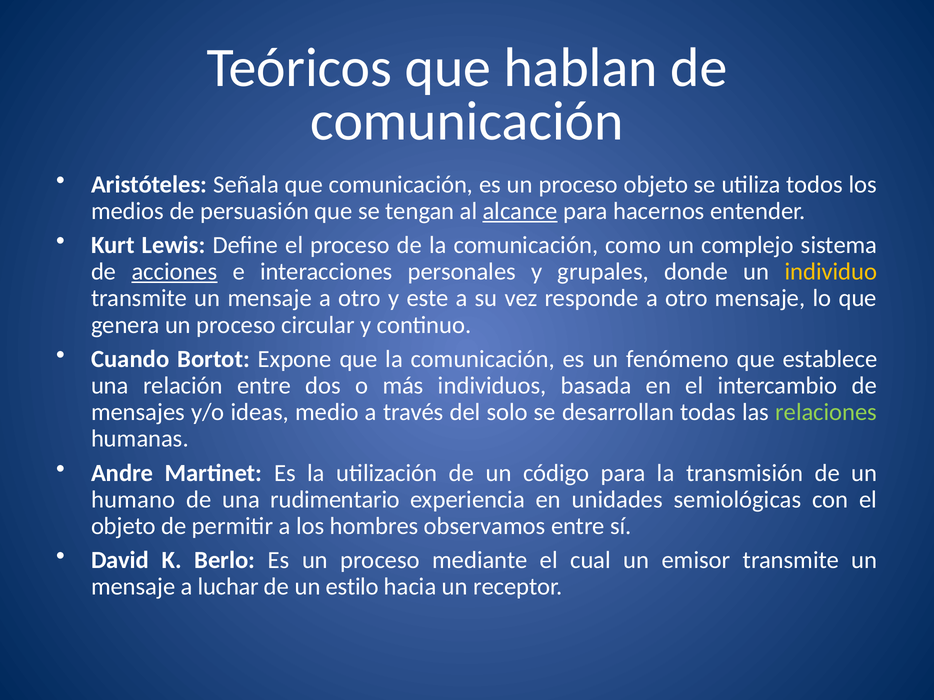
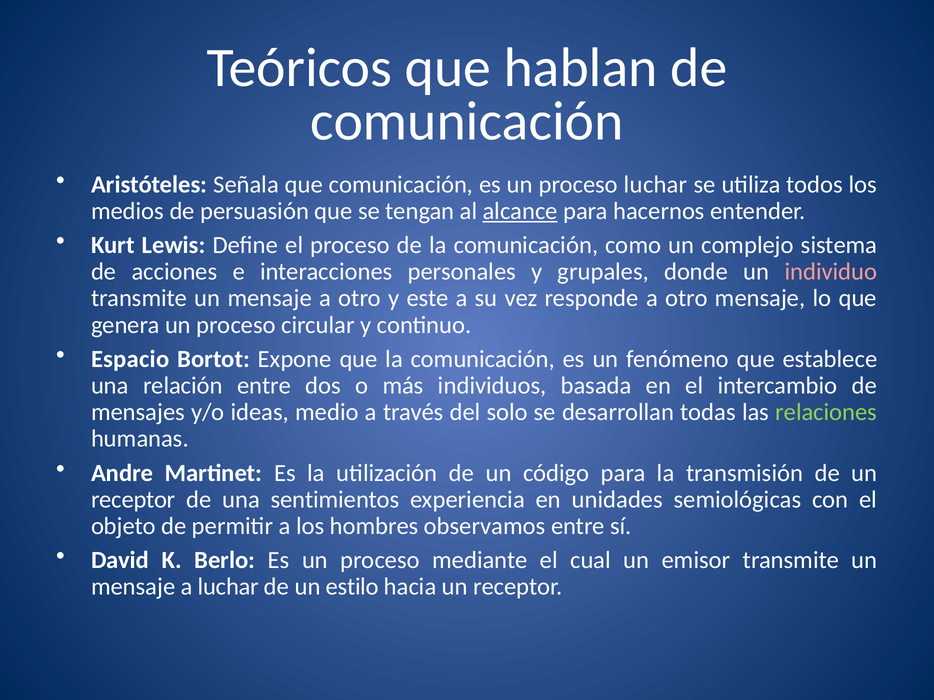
proceso objeto: objeto -> luchar (656, 185)
acciones underline: present -> none (174, 272)
individuo colour: yellow -> pink (831, 272)
Cuando: Cuando -> Espacio (130, 359)
humano: humano -> receptor (133, 500)
rudimentario: rudimentario -> sentimientos (335, 500)
